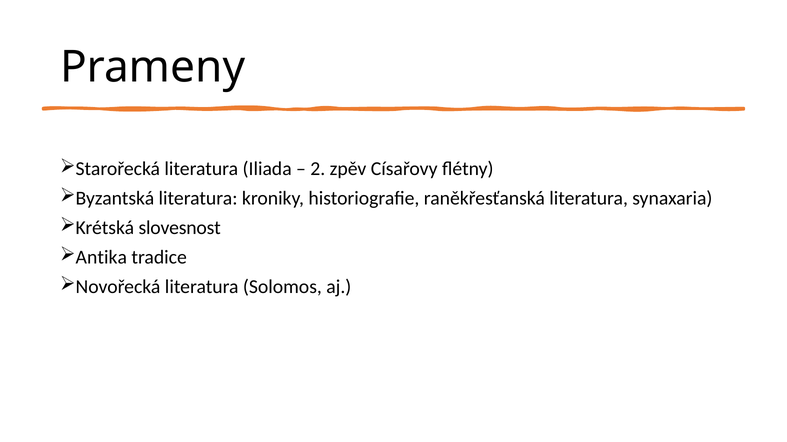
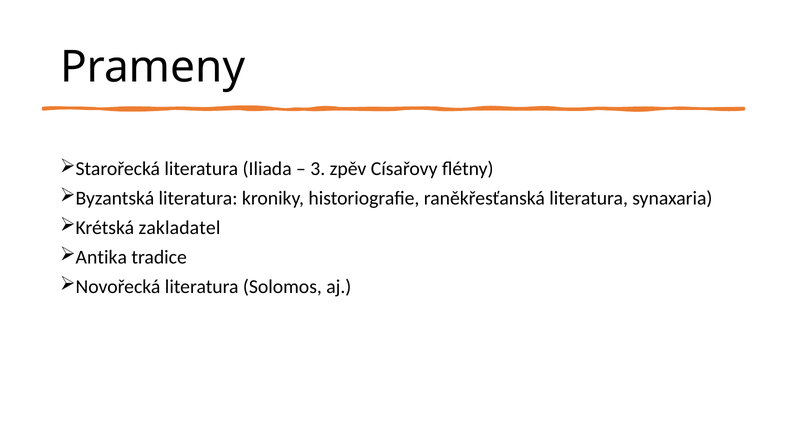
2: 2 -> 3 (318, 169)
slovesnost: slovesnost -> zakladatel (179, 228)
